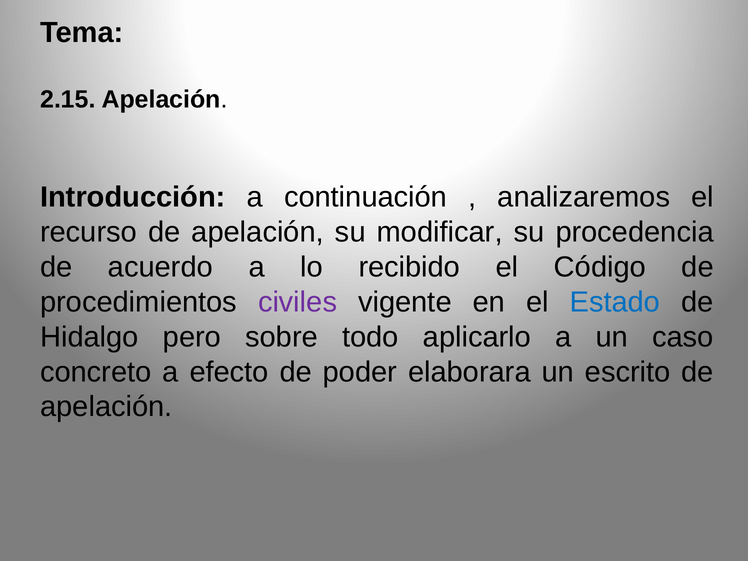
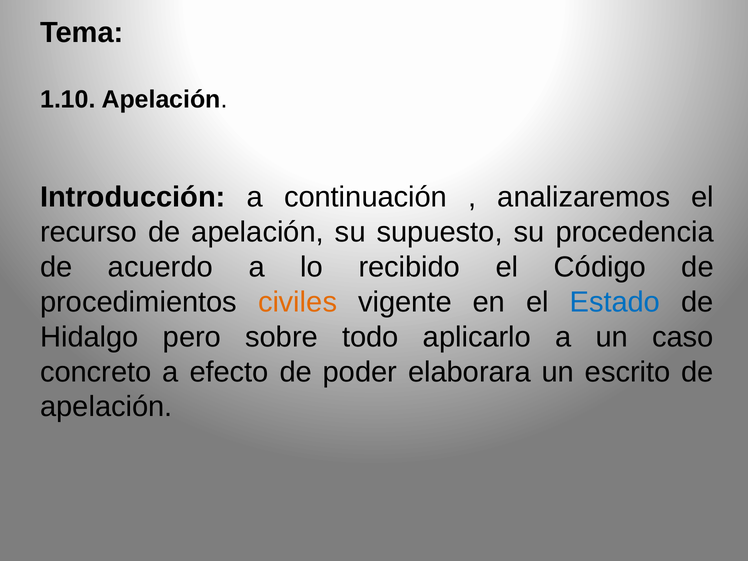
2.15: 2.15 -> 1.10 (68, 100)
modificar: modificar -> supuesto (440, 232)
civiles colour: purple -> orange (298, 302)
